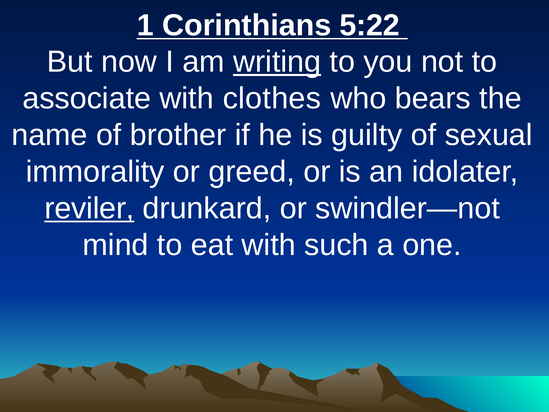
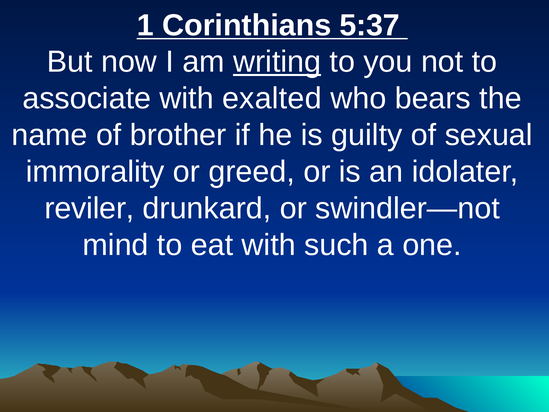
5:22: 5:22 -> 5:37 (370, 25)
clothes: clothes -> exalted (272, 98)
reviler underline: present -> none (89, 208)
